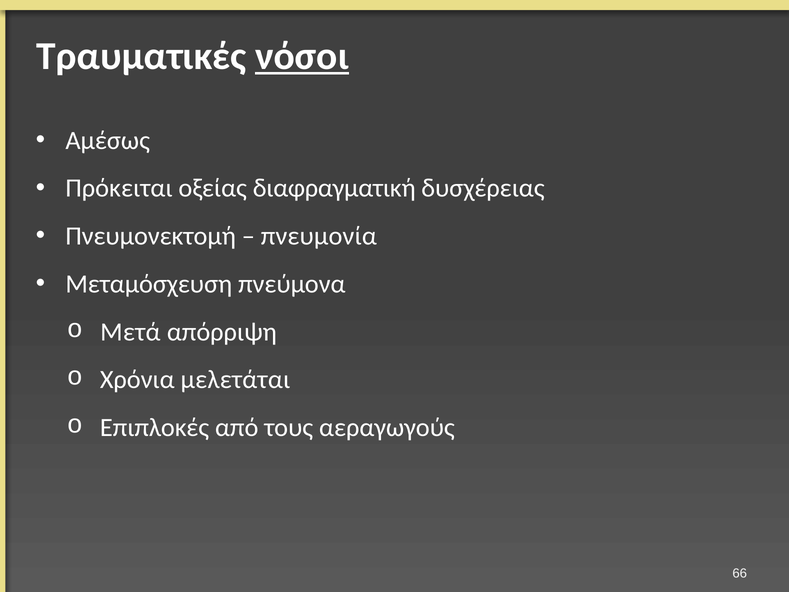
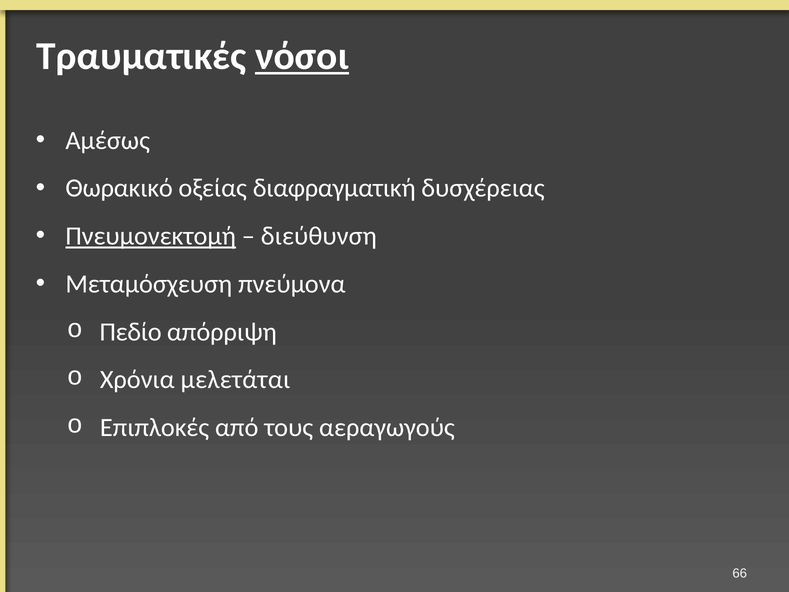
Πρόκειται: Πρόκειται -> Θωρακικό (119, 188)
Πνευμονεκτομή underline: none -> present (151, 236)
πνευμονία: πνευμονία -> διεύθυνση (319, 236)
Μετά: Μετά -> Πεδίο (131, 332)
